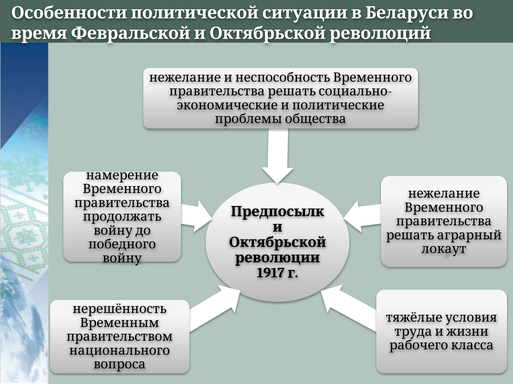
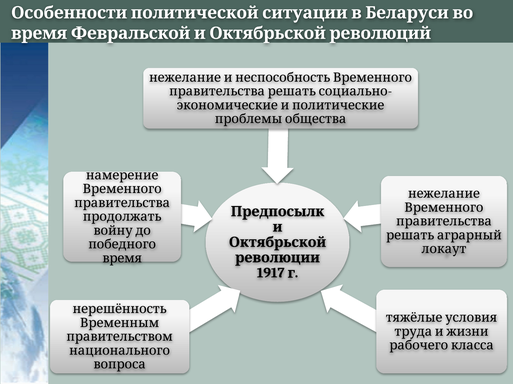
войну: войну -> время (122, 259)
